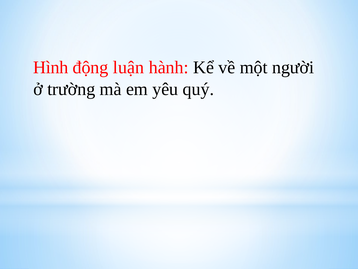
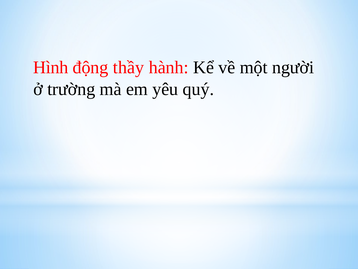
luận: luận -> thầy (129, 67)
